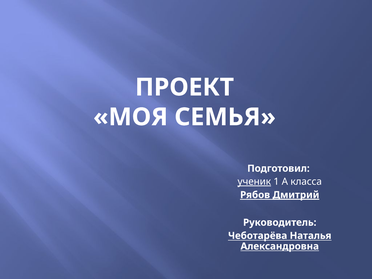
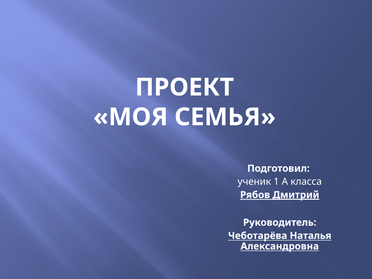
ученик underline: present -> none (254, 182)
